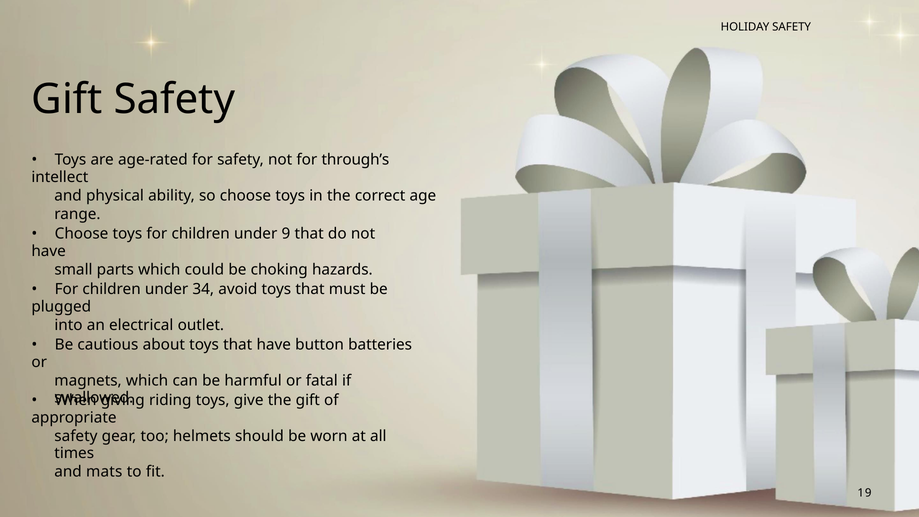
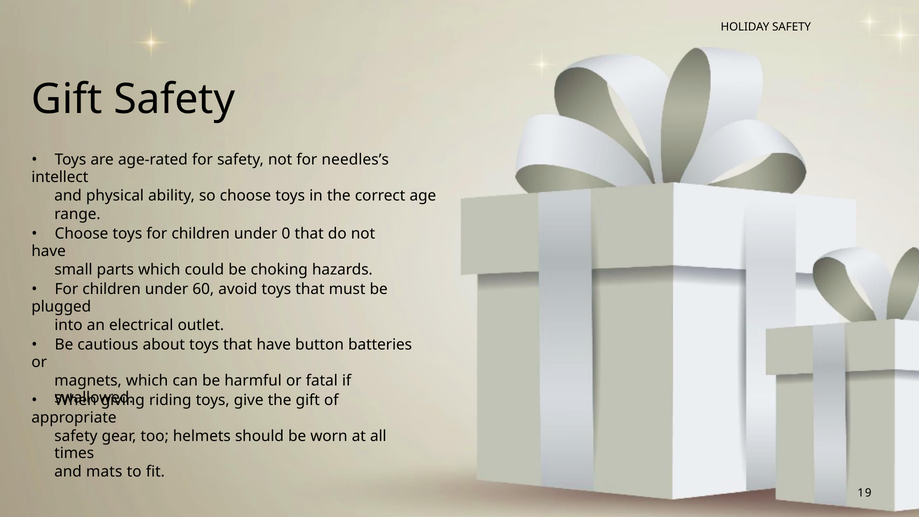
through’s: through’s -> needles’s (355, 160)
9: 9 -> 0 (286, 234)
34: 34 -> 60 (203, 289)
